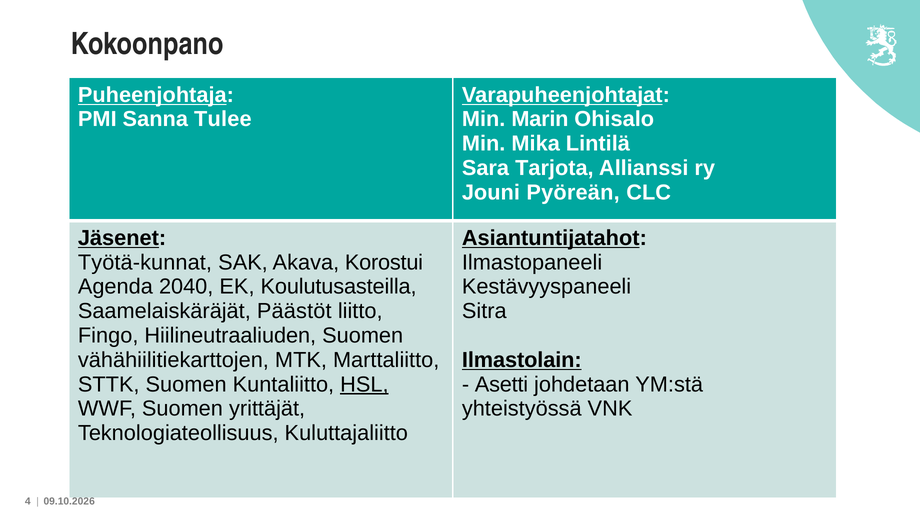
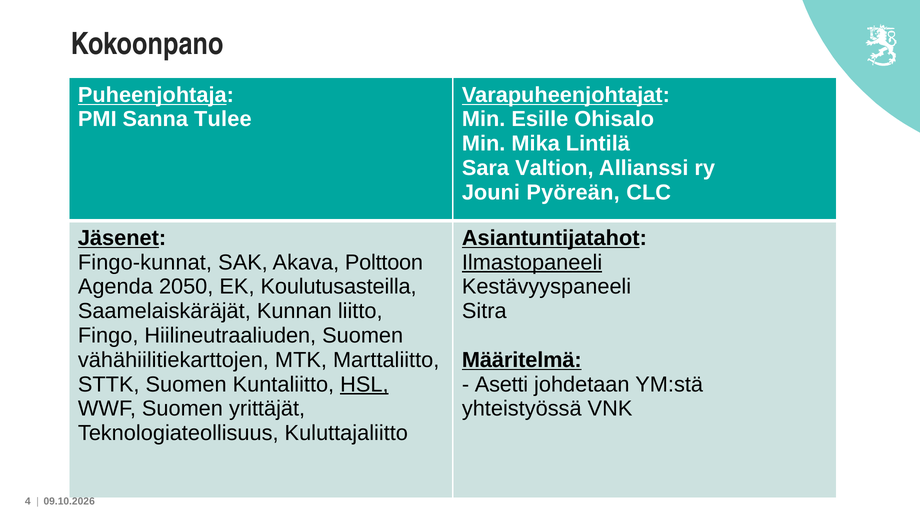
Marin: Marin -> Esille (540, 119)
Tarjota: Tarjota -> Valtion (554, 168)
Työtä-kunnat: Työtä-kunnat -> Fingo-kunnat (145, 262)
Korostui: Korostui -> Polttoon (384, 262)
Ilmastopaneeli underline: none -> present (532, 262)
2040: 2040 -> 2050 (186, 286)
Päästöt: Päästöt -> Kunnan (294, 311)
Ilmastolain: Ilmastolain -> Määritelmä (522, 360)
